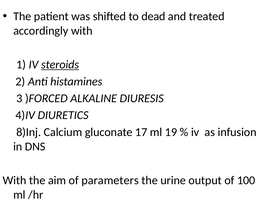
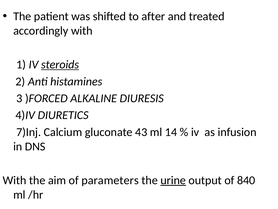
dead: dead -> after (153, 16)
8)Inj: 8)Inj -> 7)Inj (29, 132)
17: 17 -> 43 (141, 132)
19: 19 -> 14 (171, 132)
urine underline: none -> present (173, 180)
100: 100 -> 840 (246, 180)
